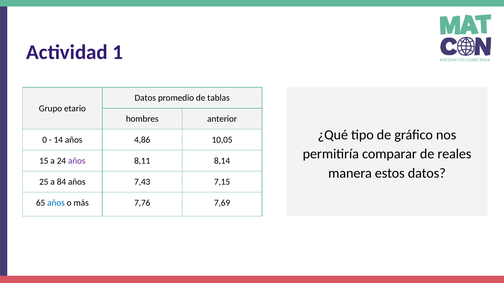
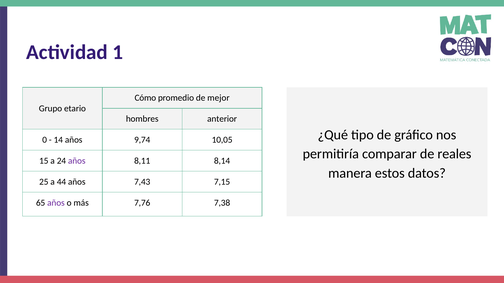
Datos: Datos -> Cómo (145, 98)
tablas: tablas -> mejor (218, 98)
4,86: 4,86 -> 9,74 (142, 140)
84: 84 -> 44 (61, 182)
años colour: blue -> purple (56, 203)
7,69: 7,69 -> 7,38 (222, 203)
